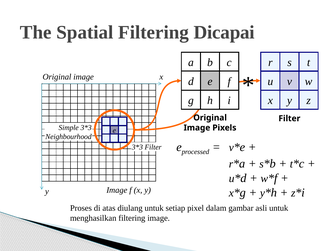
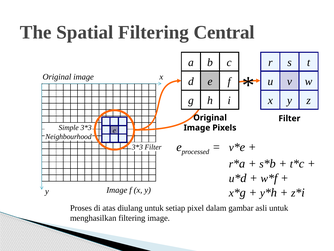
Dicapai: Dicapai -> Central (224, 32)
